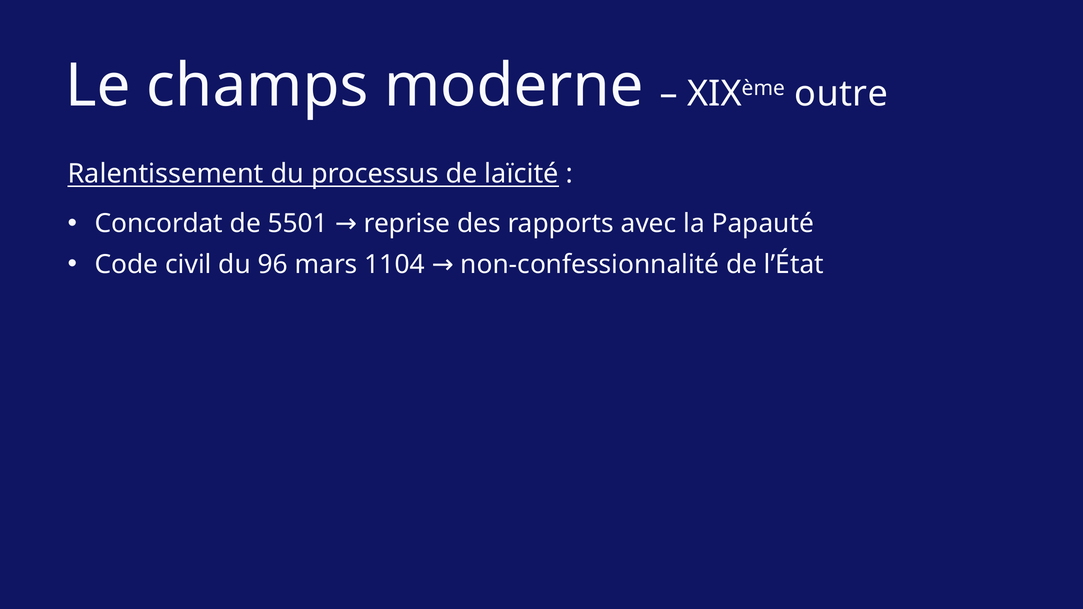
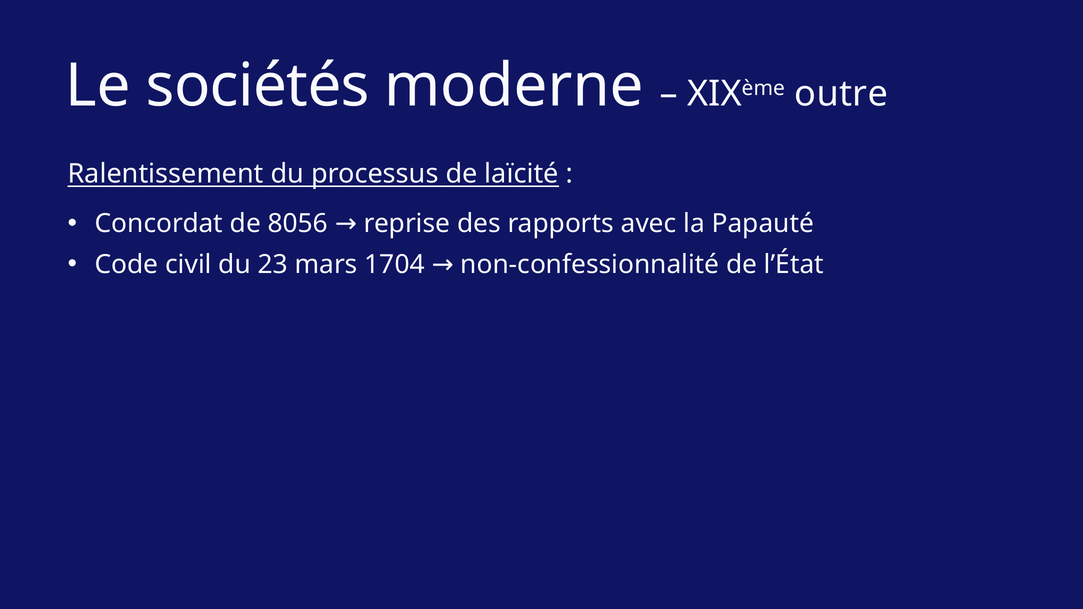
champs: champs -> sociétés (258, 86)
5501: 5501 -> 8056 (298, 224)
96: 96 -> 23 (273, 264)
1104: 1104 -> 1704 (395, 264)
